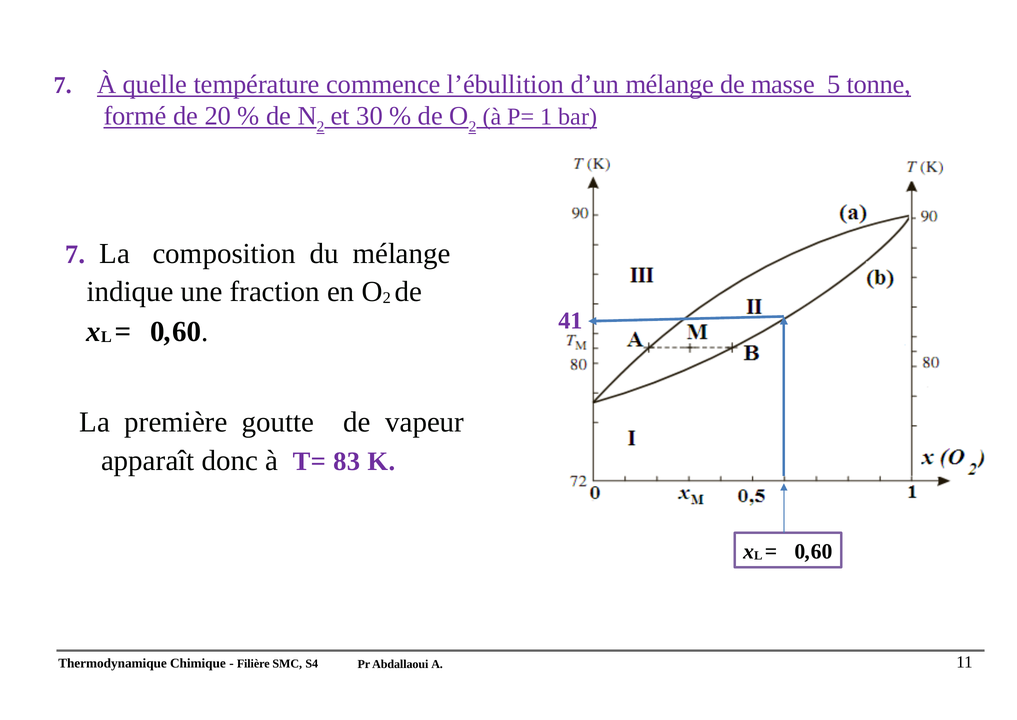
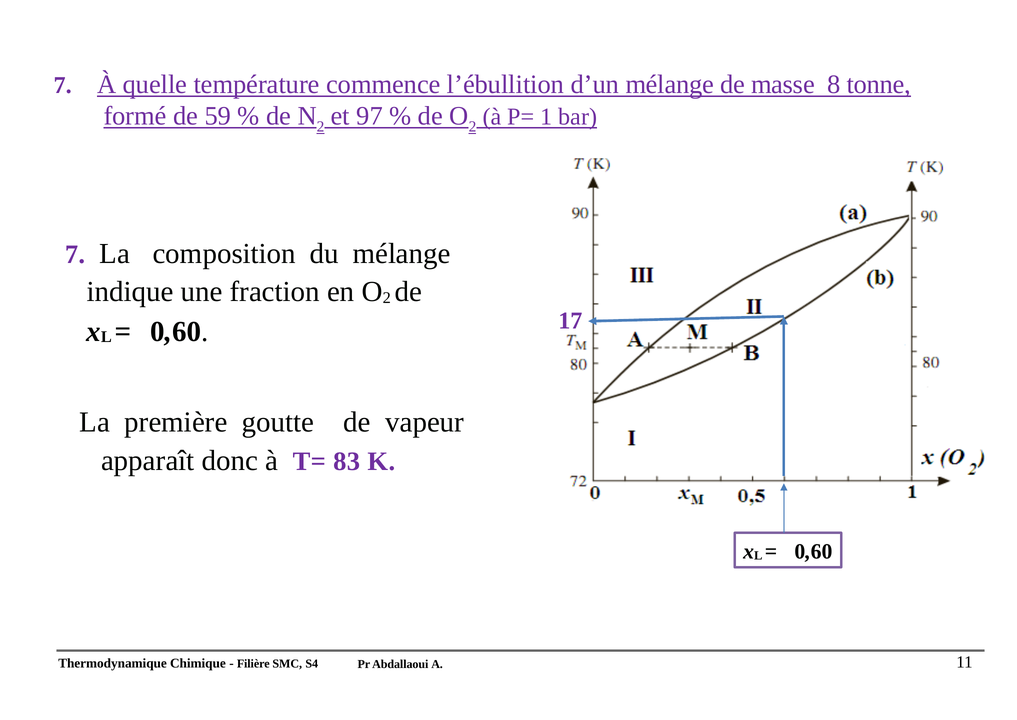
5: 5 -> 8 (834, 84)
20: 20 -> 59 (218, 116)
30: 30 -> 97 (370, 116)
41: 41 -> 17 (570, 320)
